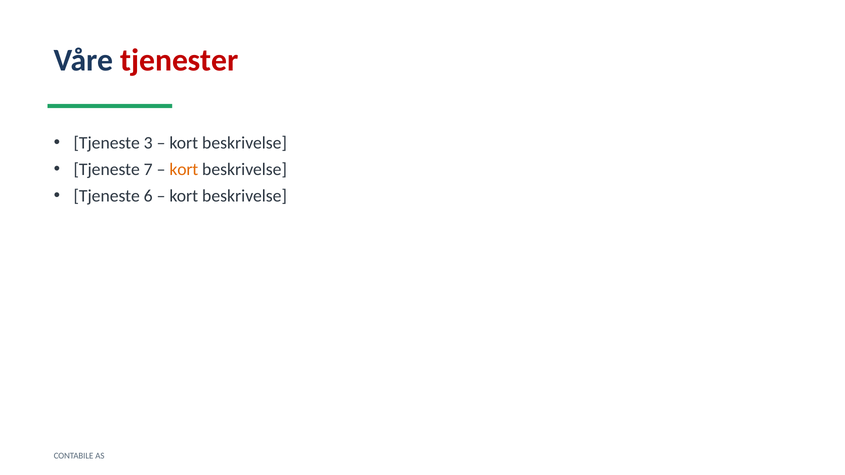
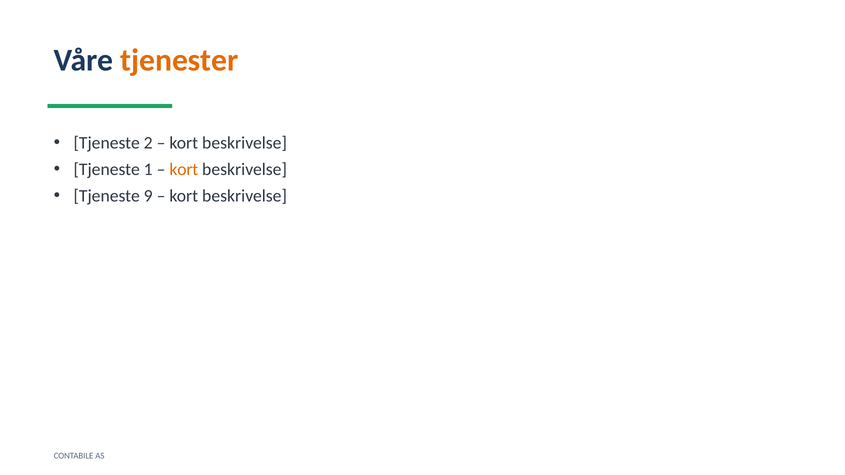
tjenester colour: red -> orange (179, 60)
3: 3 -> 2 (148, 143)
7: 7 -> 1 (148, 170)
6: 6 -> 9 (148, 196)
